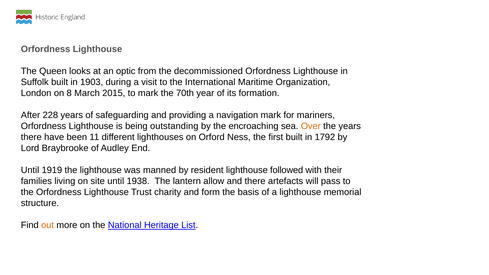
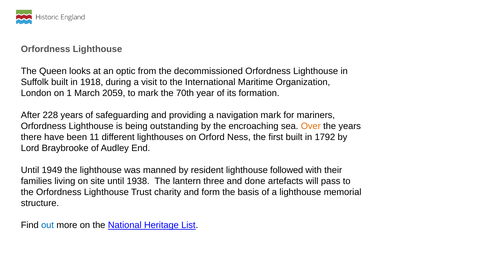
1903: 1903 -> 1918 (92, 82)
8: 8 -> 1 (69, 93)
2015: 2015 -> 2059 (114, 93)
1919: 1919 -> 1949 (52, 170)
allow: allow -> three (214, 181)
and there: there -> done (255, 181)
out colour: orange -> blue (48, 225)
